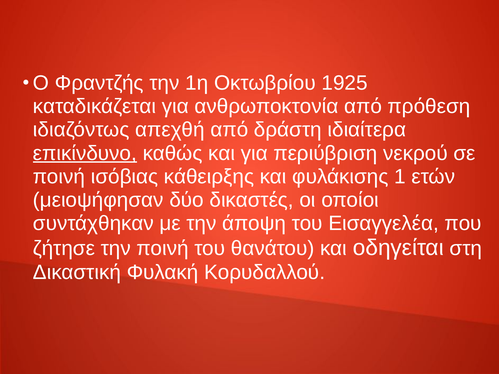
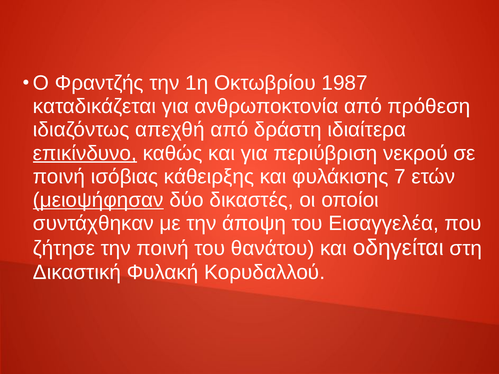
1925: 1925 -> 1987 (345, 83)
1: 1 -> 7 (400, 177)
μειοψήφησαν underline: none -> present (98, 200)
